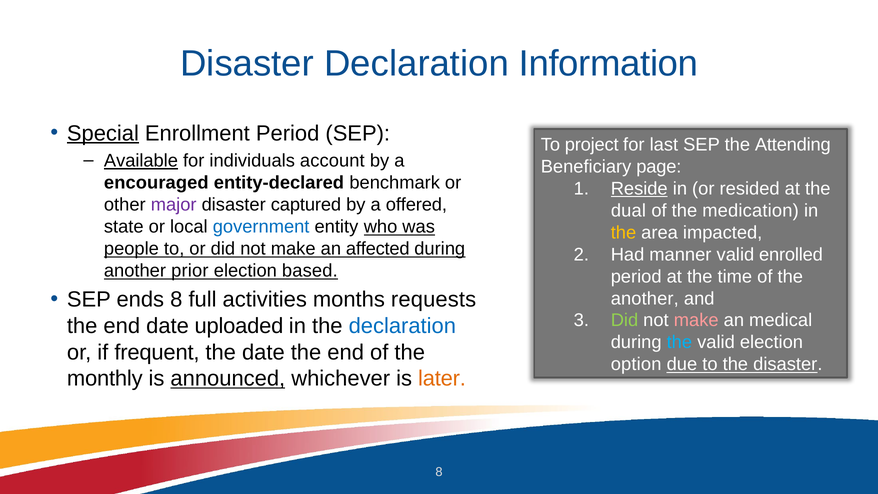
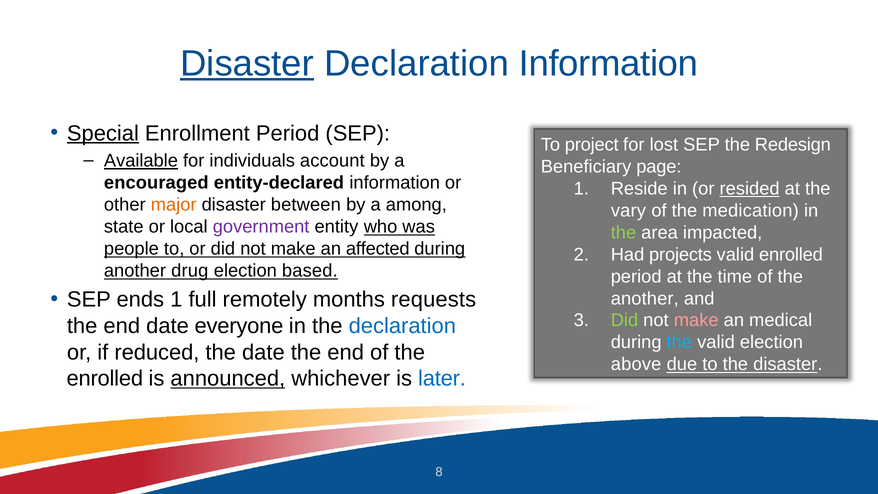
Disaster underline: none -> present (247, 63)
last: last -> lost (664, 145)
Attending: Attending -> Redesign (793, 145)
entity-declared benchmark: benchmark -> information (395, 183)
Reside underline: present -> none (639, 189)
resided underline: none -> present (750, 189)
major colour: purple -> orange (174, 205)
captured: captured -> between (306, 205)
offered: offered -> among (416, 205)
dual: dual -> vary (628, 211)
government colour: blue -> purple (261, 227)
the colour: yellow -> light green (623, 233)
manner: manner -> projects (681, 254)
prior: prior -> drug (190, 271)
ends 8: 8 -> 1 (176, 300)
activities: activities -> remotely (265, 300)
uploaded: uploaded -> everyone (239, 326)
frequent: frequent -> reduced (157, 352)
option: option -> above (636, 364)
monthly: monthly -> enrolled (105, 379)
later colour: orange -> blue (442, 379)
